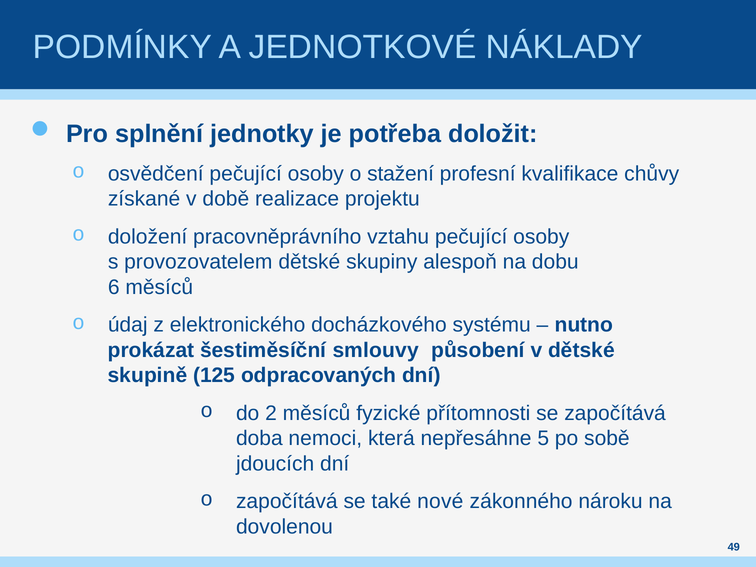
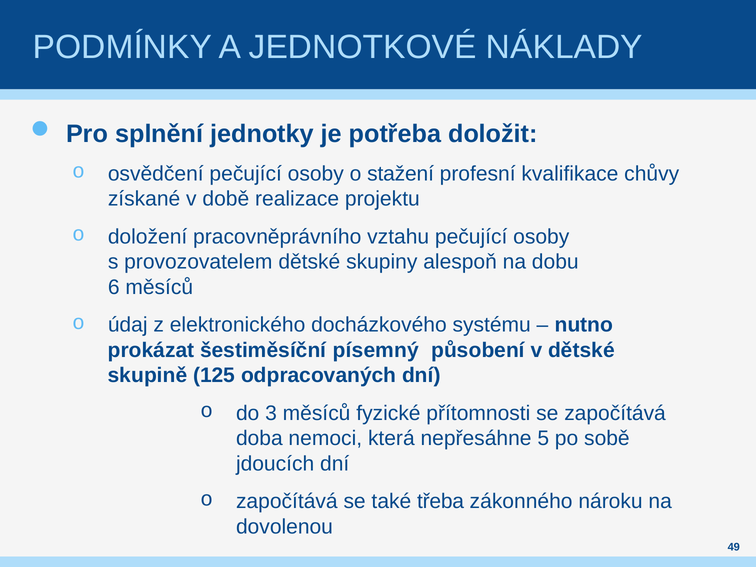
smlouvy: smlouvy -> písemný (376, 350)
2: 2 -> 3 (271, 413)
nové: nové -> třeba (441, 502)
